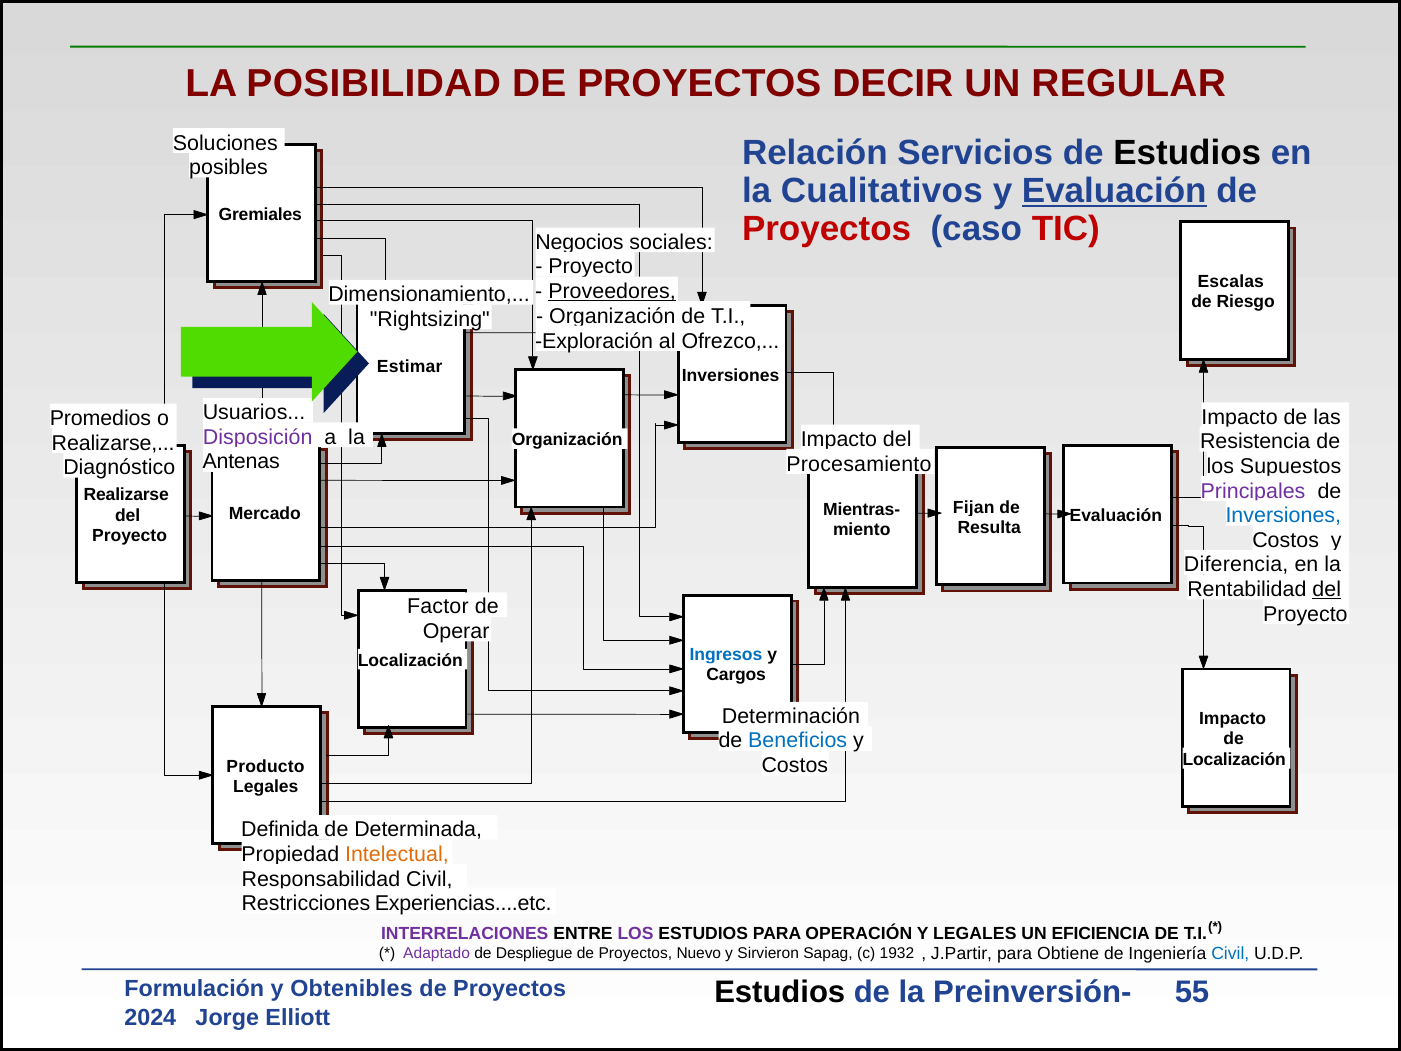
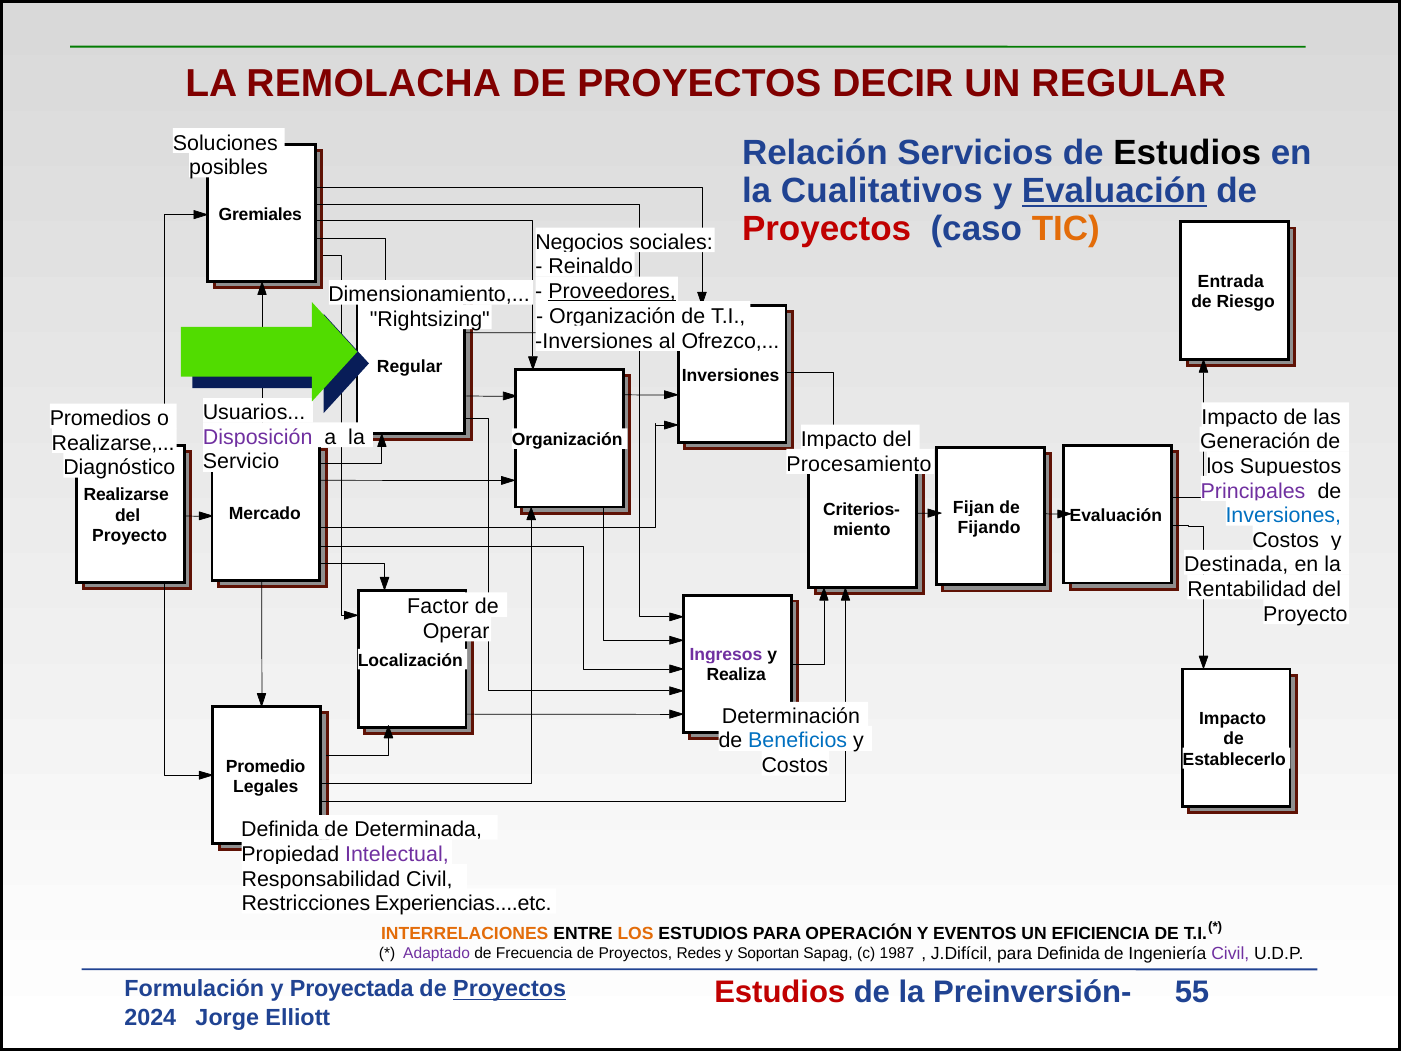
POSIBILIDAD: POSIBILIDAD -> REMOLACHA (374, 84)
TIC colour: red -> orange (1066, 229)
Proyecto: Proyecto -> Reinaldo (591, 267)
Escalas: Escalas -> Entrada (1231, 281)
Exploración: Exploración -> Inversiones (594, 341)
Estimar: Estimar -> Regular (410, 366)
Resistencia: Resistencia -> Generación (1255, 442)
Antenas: Antenas -> Servicio (241, 462)
Mientras-: Mientras- -> Criterios- (862, 510)
Resulta: Resulta -> Fijando (989, 528)
Diferencia: Diferencia -> Destinada (1236, 565)
del underline: present -> none (1327, 589)
Ingresos colour: blue -> purple (726, 655)
Cargos: Cargos -> Realiza (736, 675)
Localización: Localización -> Establecerlo (1234, 759)
Producto: Producto -> Promedio (266, 766)
Intelectual colour: orange -> purple (397, 854)
INTERRELACIONES colour: purple -> orange (465, 933)
LOS colour: purple -> orange (636, 933)
Y LEGALES: LEGALES -> EVENTOS (975, 933)
Despliegue: Despliegue -> Frecuencia (534, 953)
Nuevo: Nuevo -> Redes (699, 953)
Sirvieron: Sirvieron -> Soportan (768, 953)
1932: 1932 -> 1987 (897, 953)
J.Partir: J.Partir -> J.Difícil (962, 953)
para Obtiene: Obtiene -> Definida (1068, 953)
Civil colour: blue -> purple (1230, 953)
Estudios colour: black -> red (780, 992)
Obtenibles: Obtenibles -> Proyectada (352, 989)
Proyectos underline: none -> present (510, 989)
